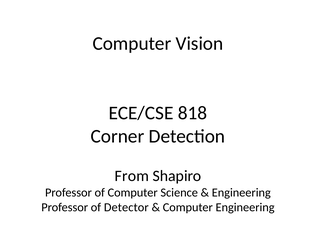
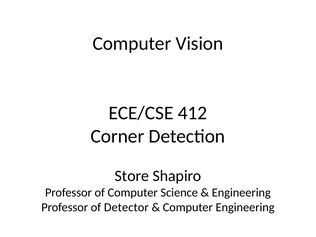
818: 818 -> 412 (193, 113)
From: From -> Store (132, 176)
